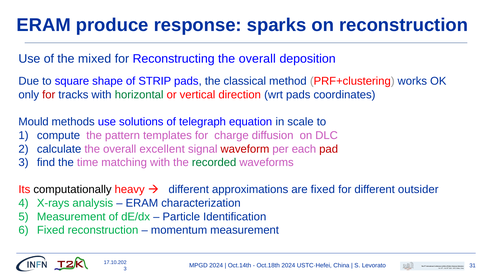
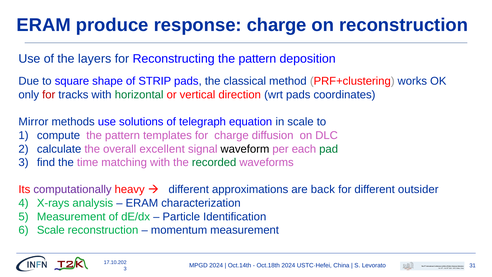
response sparks: sparks -> charge (277, 25)
mixed: mixed -> layers (95, 59)
Reconstructing the overall: overall -> pattern (257, 59)
Mould: Mould -> Mirror (33, 122)
waveform colour: red -> black (245, 149)
pad colour: red -> green (329, 149)
computationally colour: black -> purple (73, 189)
are fixed: fixed -> back (323, 189)
Fixed: Fixed -> Scale (51, 230)
